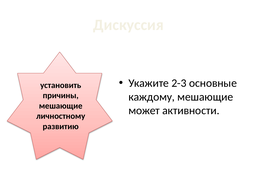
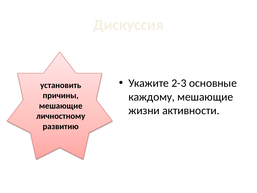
может: может -> жизни (144, 110)
